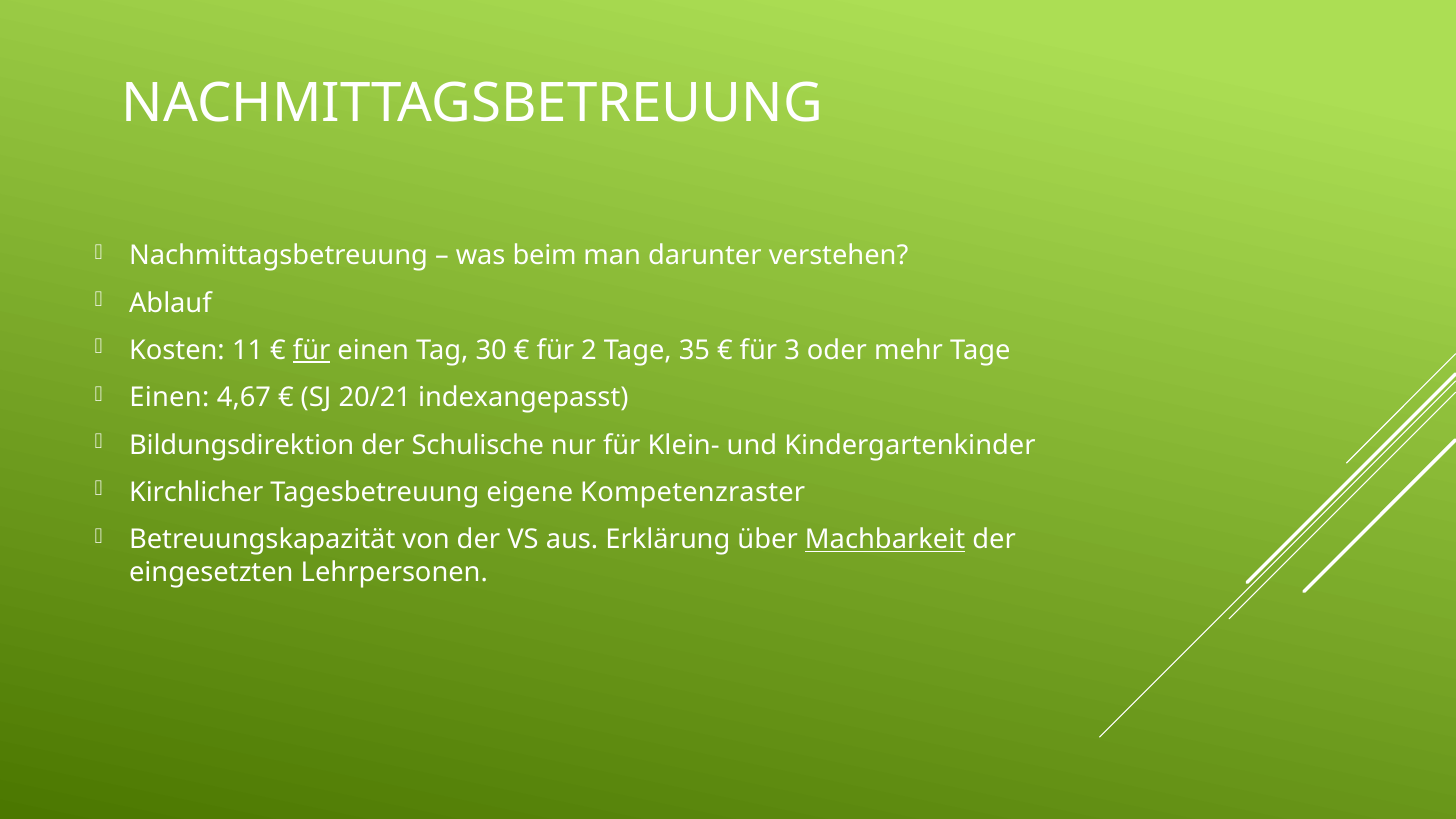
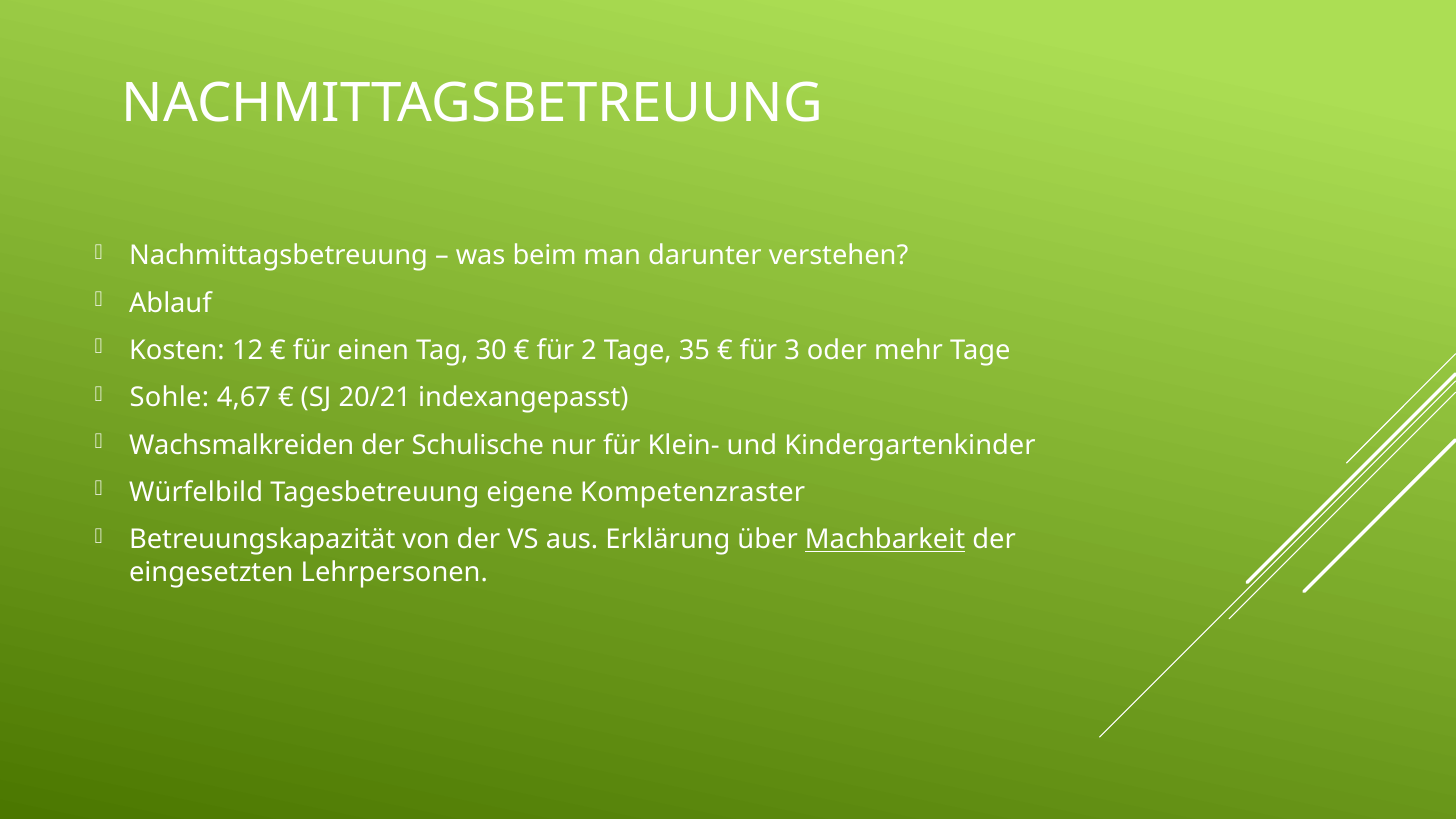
11: 11 -> 12 (248, 350)
für underline: present -> none (312, 350)
Einen: Einen -> Sohle (169, 398)
Bildungsdirektion: Bildungsdirektion -> Wachsmalkreiden (242, 445)
Kirchlicher: Kirchlicher -> Würfelbild (196, 492)
